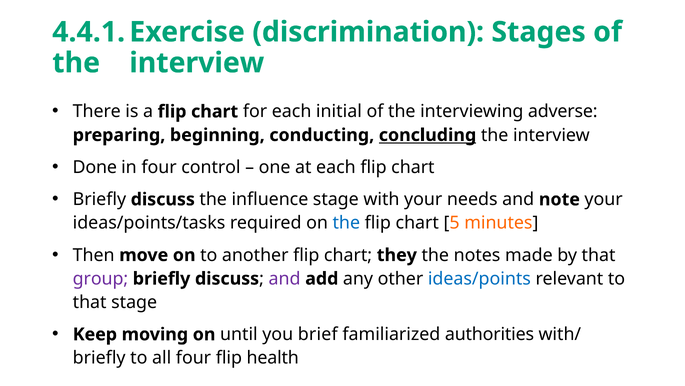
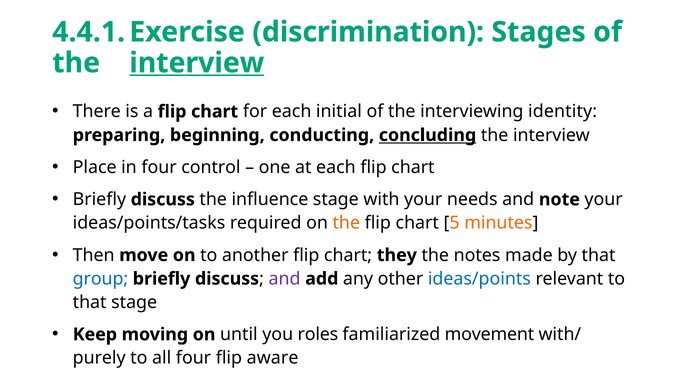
interview underline: none -> present (197, 63)
adverse: adverse -> identity (563, 111)
Done: Done -> Place (95, 167)
the colour: blue -> orange (346, 223)
group colour: purple -> blue (100, 278)
brief: brief -> roles (318, 334)
authorities: authorities -> movement (489, 334)
briefly: briefly -> purely (99, 357)
health: health -> aware (273, 357)
